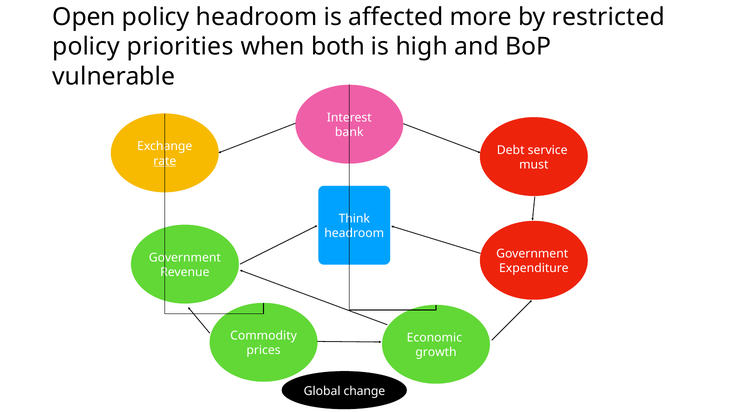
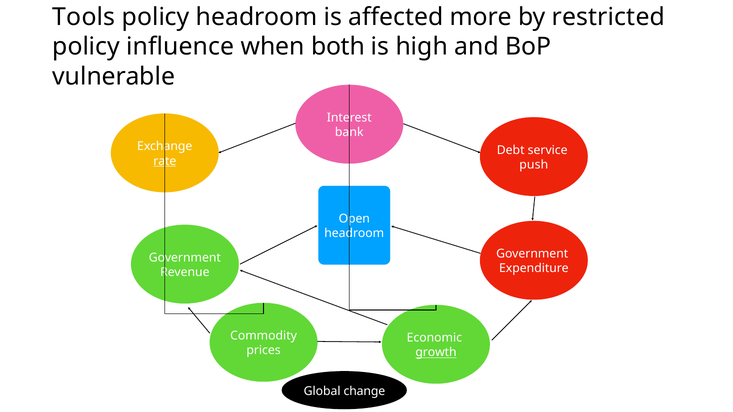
Open: Open -> Tools (84, 17)
priorities: priorities -> influence (180, 47)
must: must -> push (534, 165)
Think: Think -> Open (354, 219)
growth underline: none -> present (436, 353)
